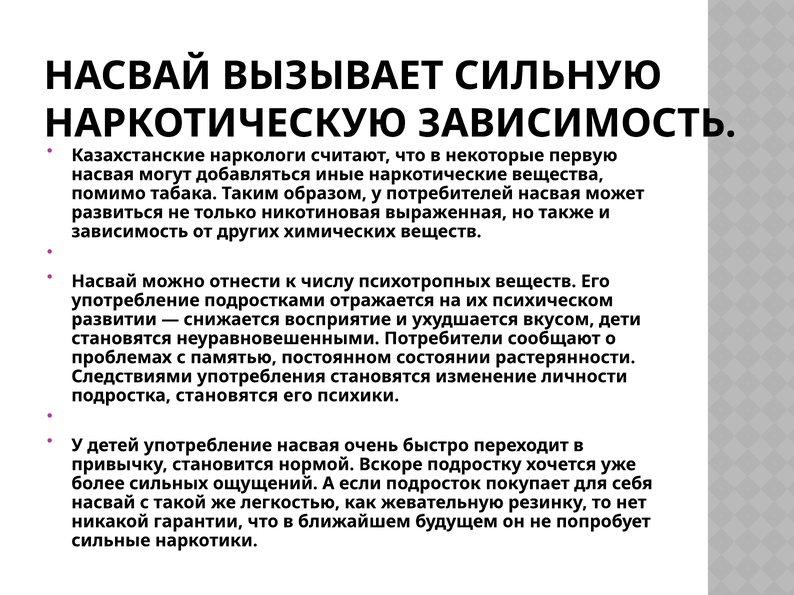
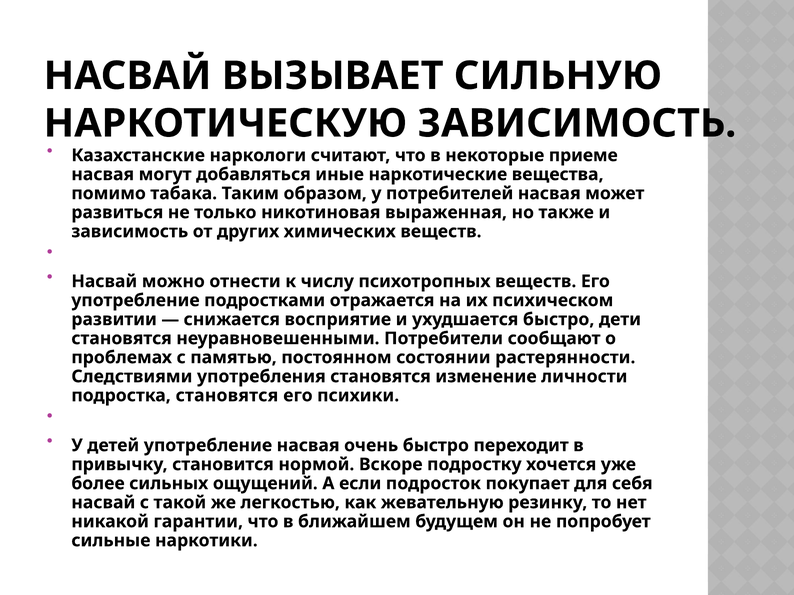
первую: первую -> приеме (583, 155)
ухудшается вкусом: вкусом -> быстро (559, 320)
